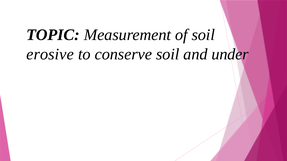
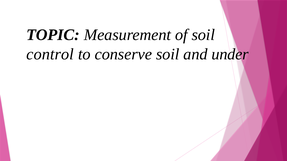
erosive: erosive -> control (50, 54)
